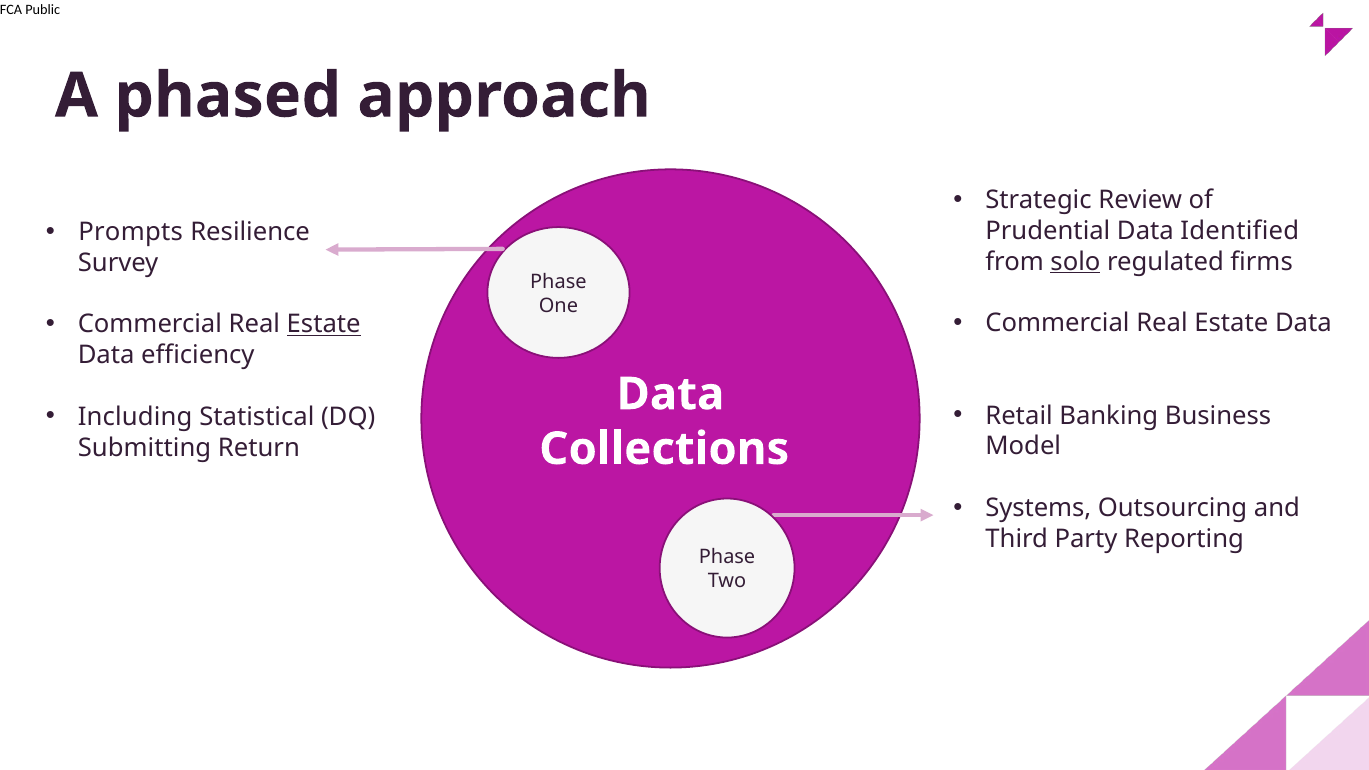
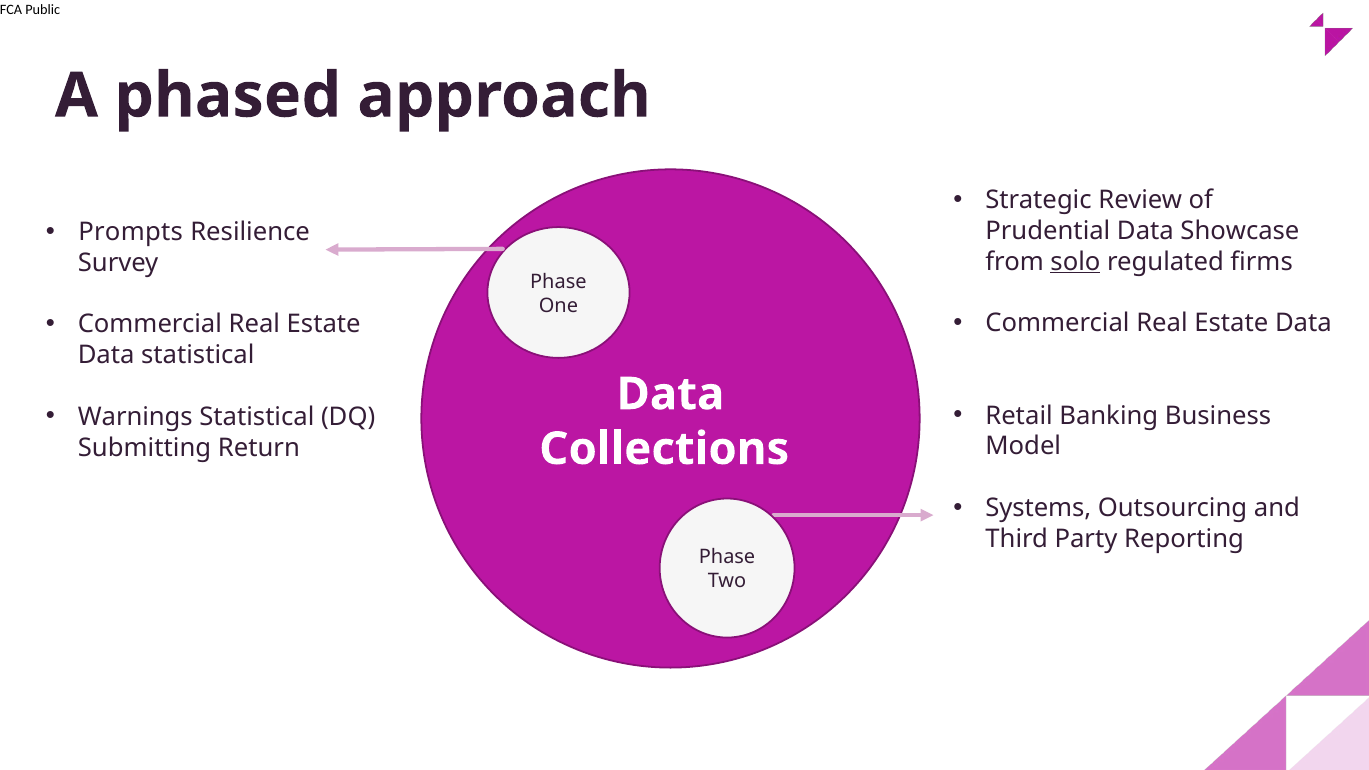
Identified: Identified -> Showcase (1240, 231)
Estate underline: present -> none (324, 324)
Data efficiency: efficiency -> statistical (198, 355)
Including: Including -> Warnings (135, 417)
